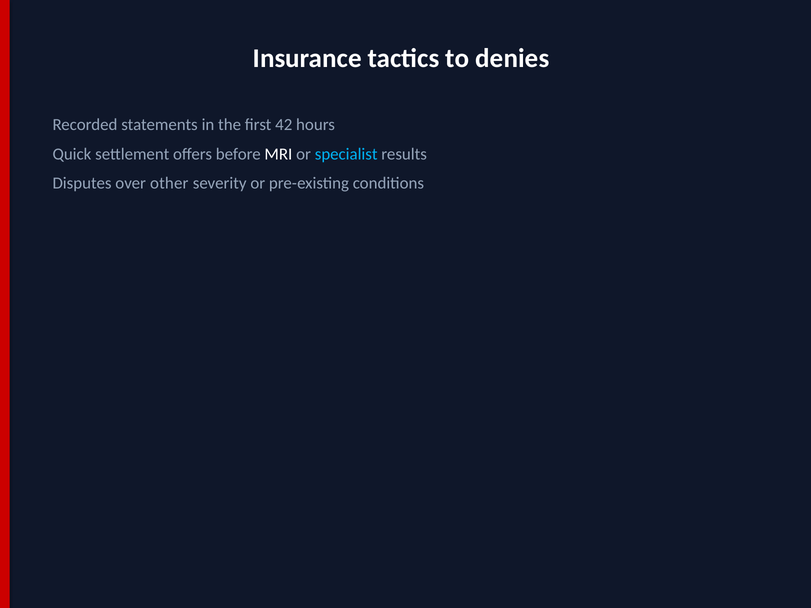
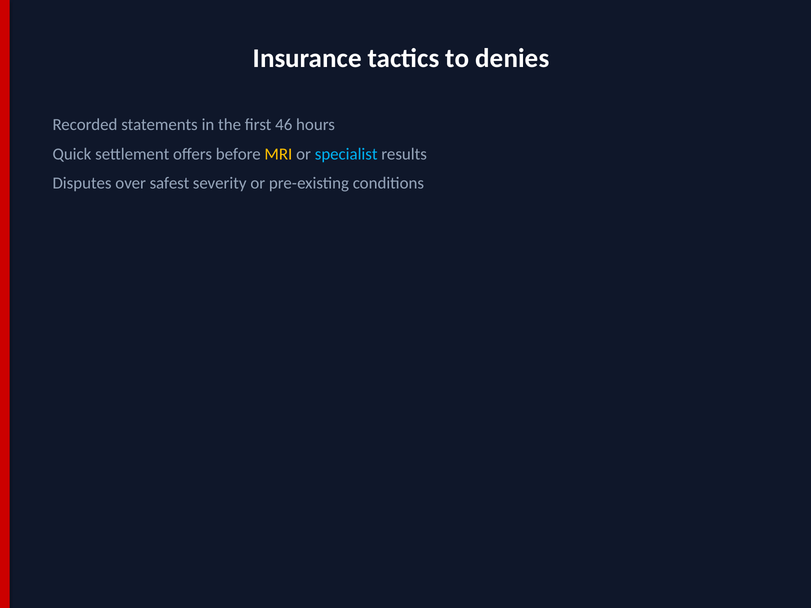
42: 42 -> 46 (284, 125)
MRI colour: white -> yellow (278, 154)
other: other -> safest (169, 183)
